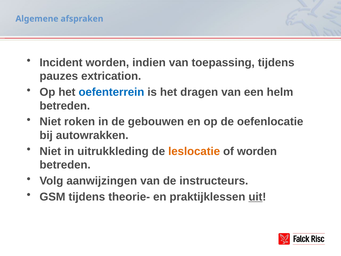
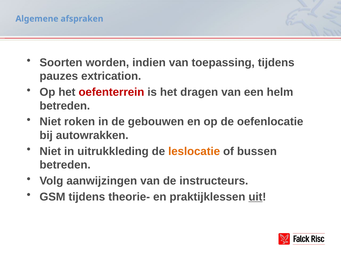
Incident: Incident -> Soorten (61, 63)
oefenterrein colour: blue -> red (111, 92)
of worden: worden -> bussen (257, 151)
